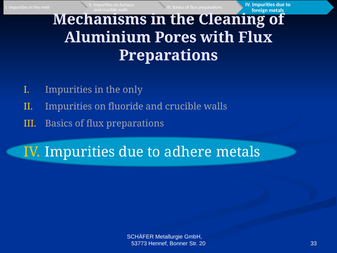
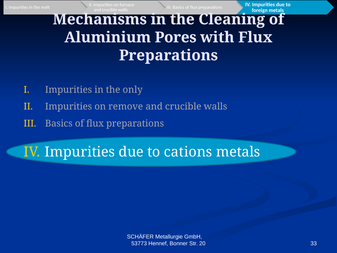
fluoride: fluoride -> remove (126, 106)
adhere: adhere -> cations (188, 152)
